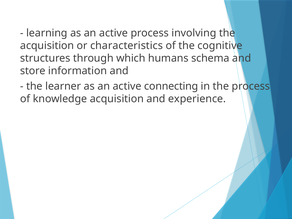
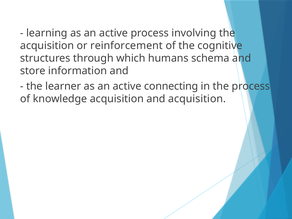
characteristics: characteristics -> reinforcement (127, 46)
and experience: experience -> acquisition (197, 99)
